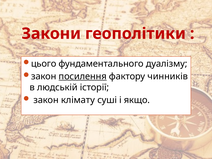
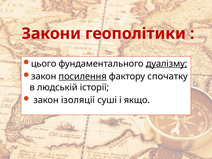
дуалізму underline: none -> present (167, 64)
чинників: чинників -> спочатку (168, 76)
клімату: клімату -> ізоляції (78, 100)
